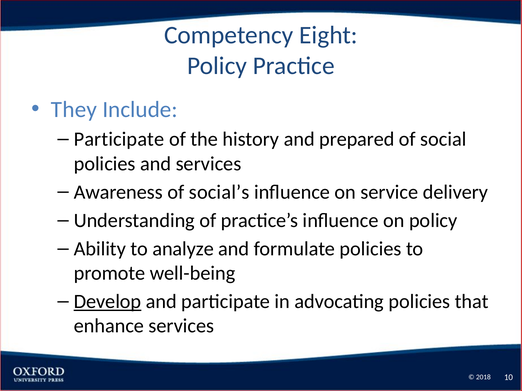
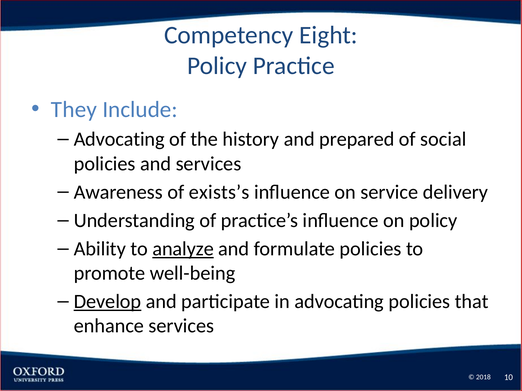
Participate: Participate -> Advocating (119, 139)
social’s: social’s -> exists’s (219, 192)
analyze underline: none -> present (183, 249)
